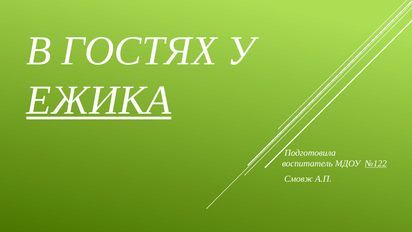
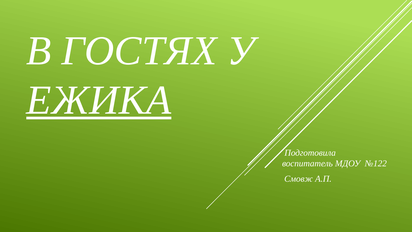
№122 underline: present -> none (376, 163)
